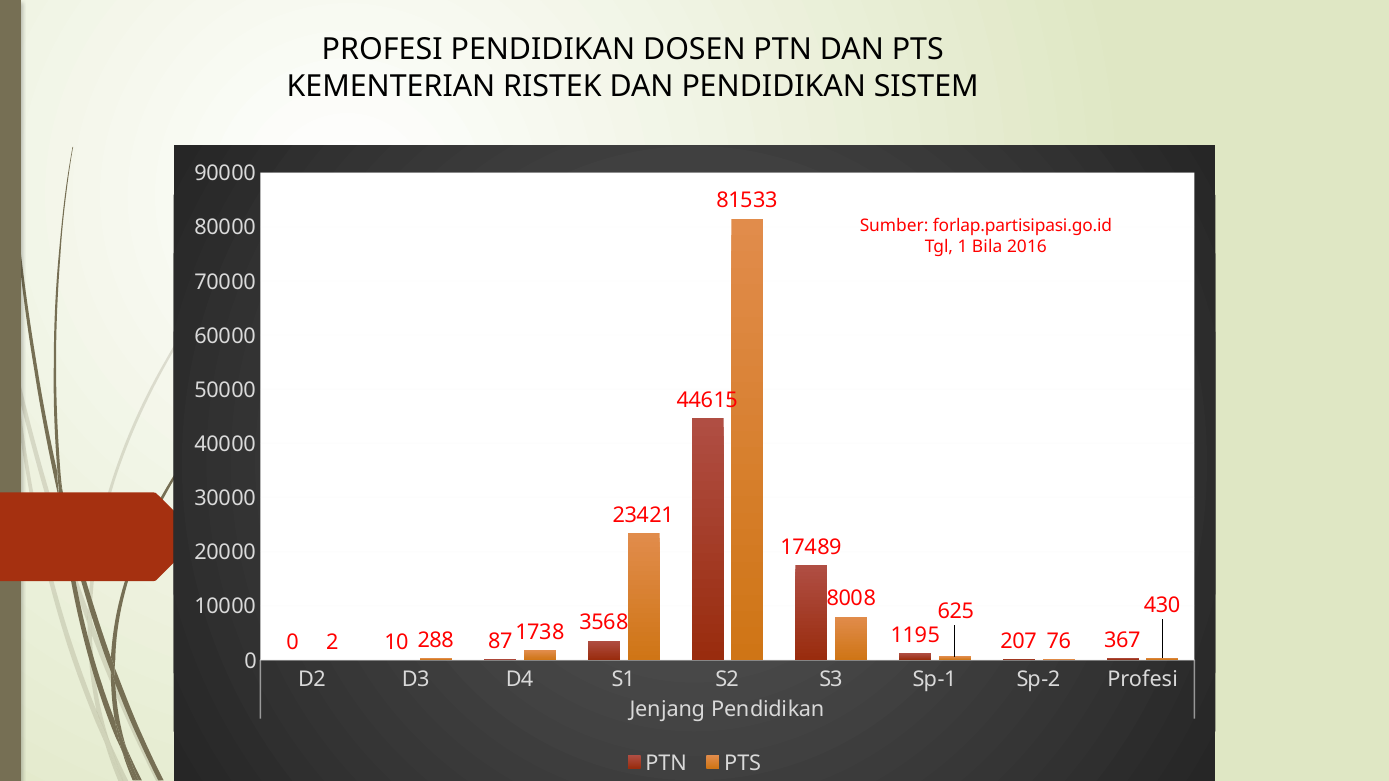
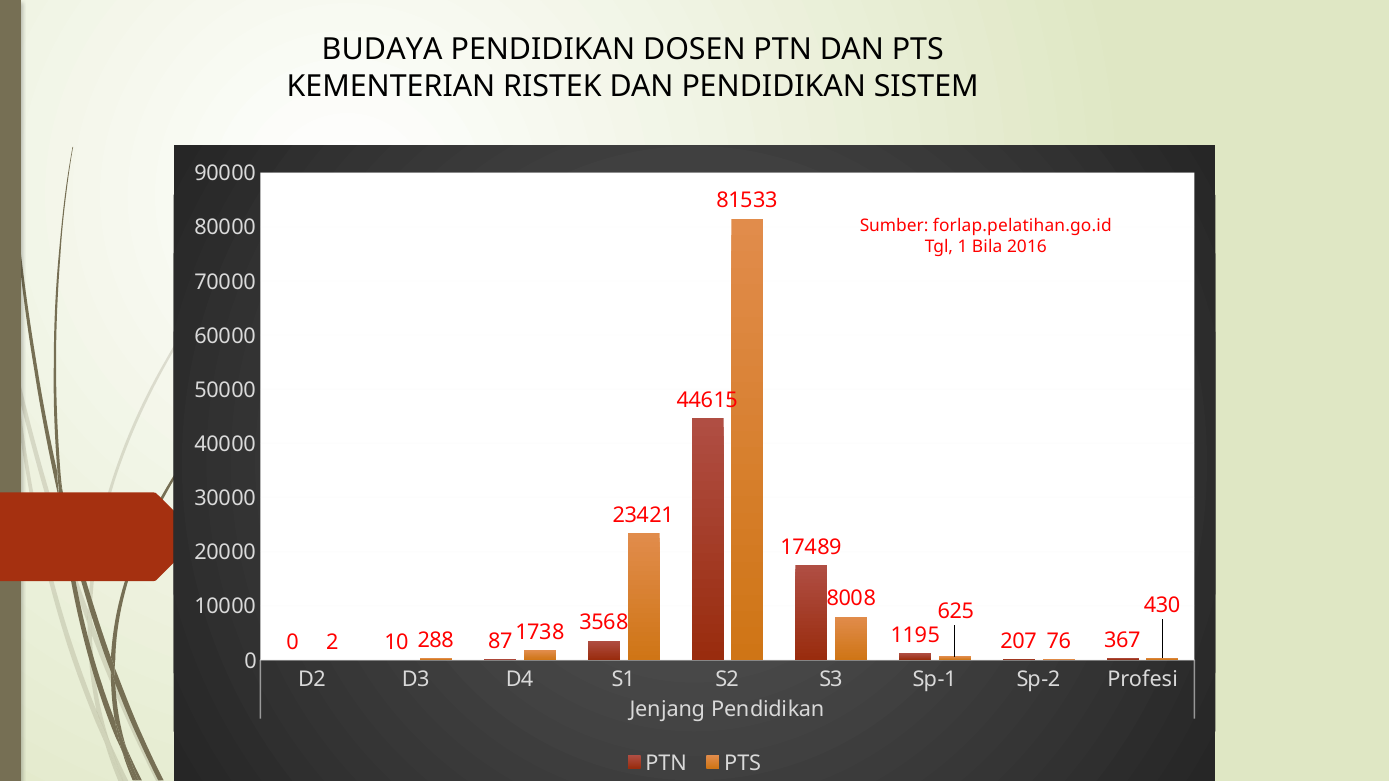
PROFESI: PROFESI -> BUDAYA (382, 50)
forlap.partisipasi.go.id: forlap.partisipasi.go.id -> forlap.pelatihan.go.id (1022, 226)
